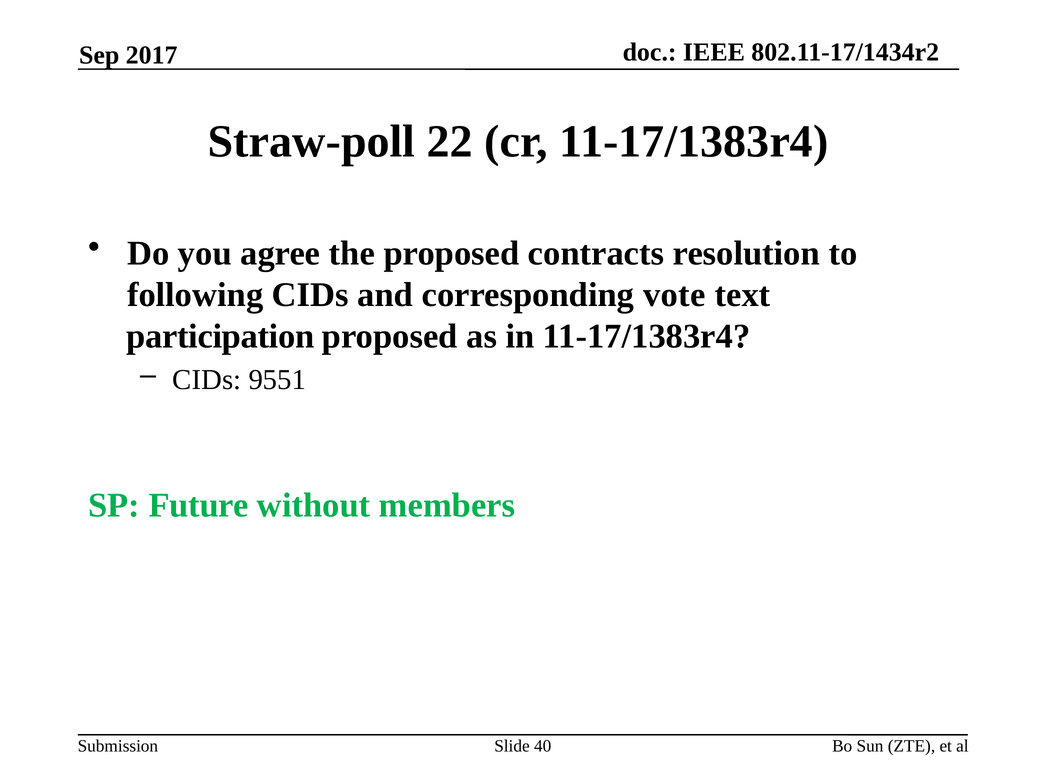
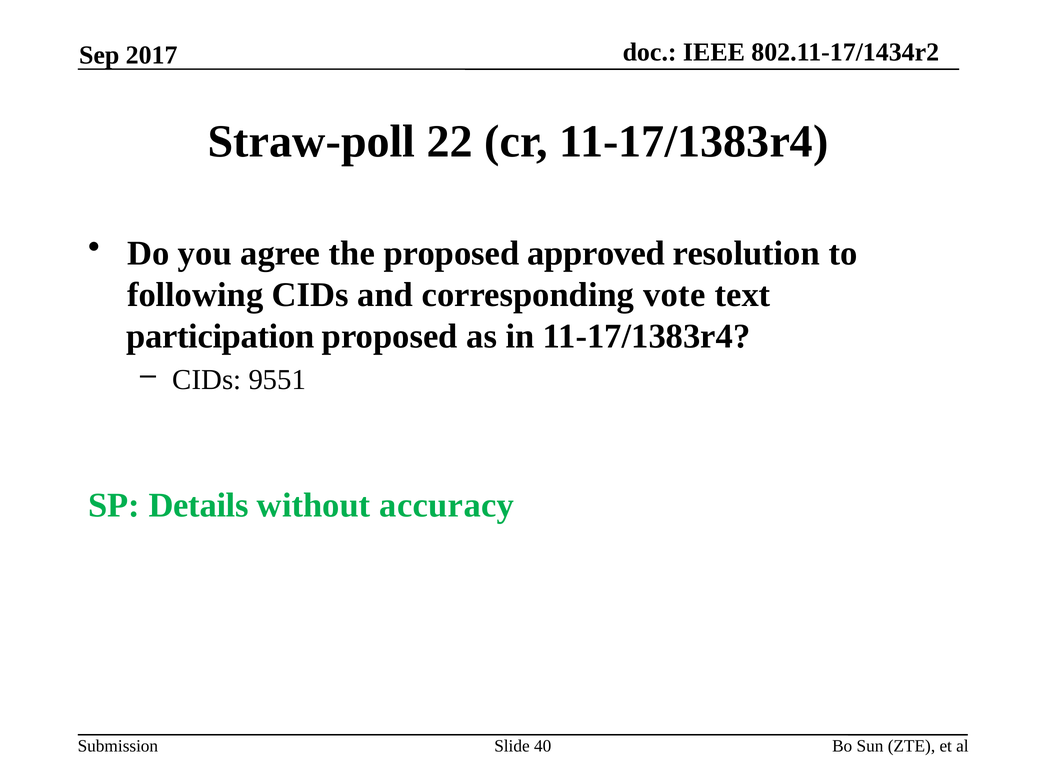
contracts: contracts -> approved (596, 253)
Future: Future -> Details (199, 505)
members: members -> accuracy (447, 505)
